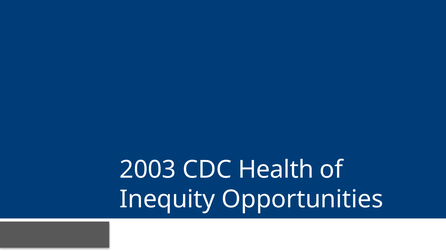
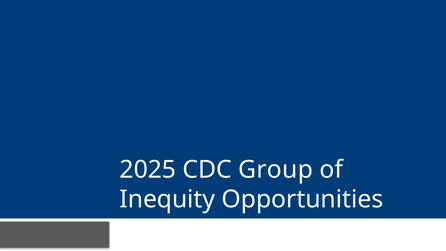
2003: 2003 -> 2025 (148, 169)
Health: Health -> Group (276, 169)
